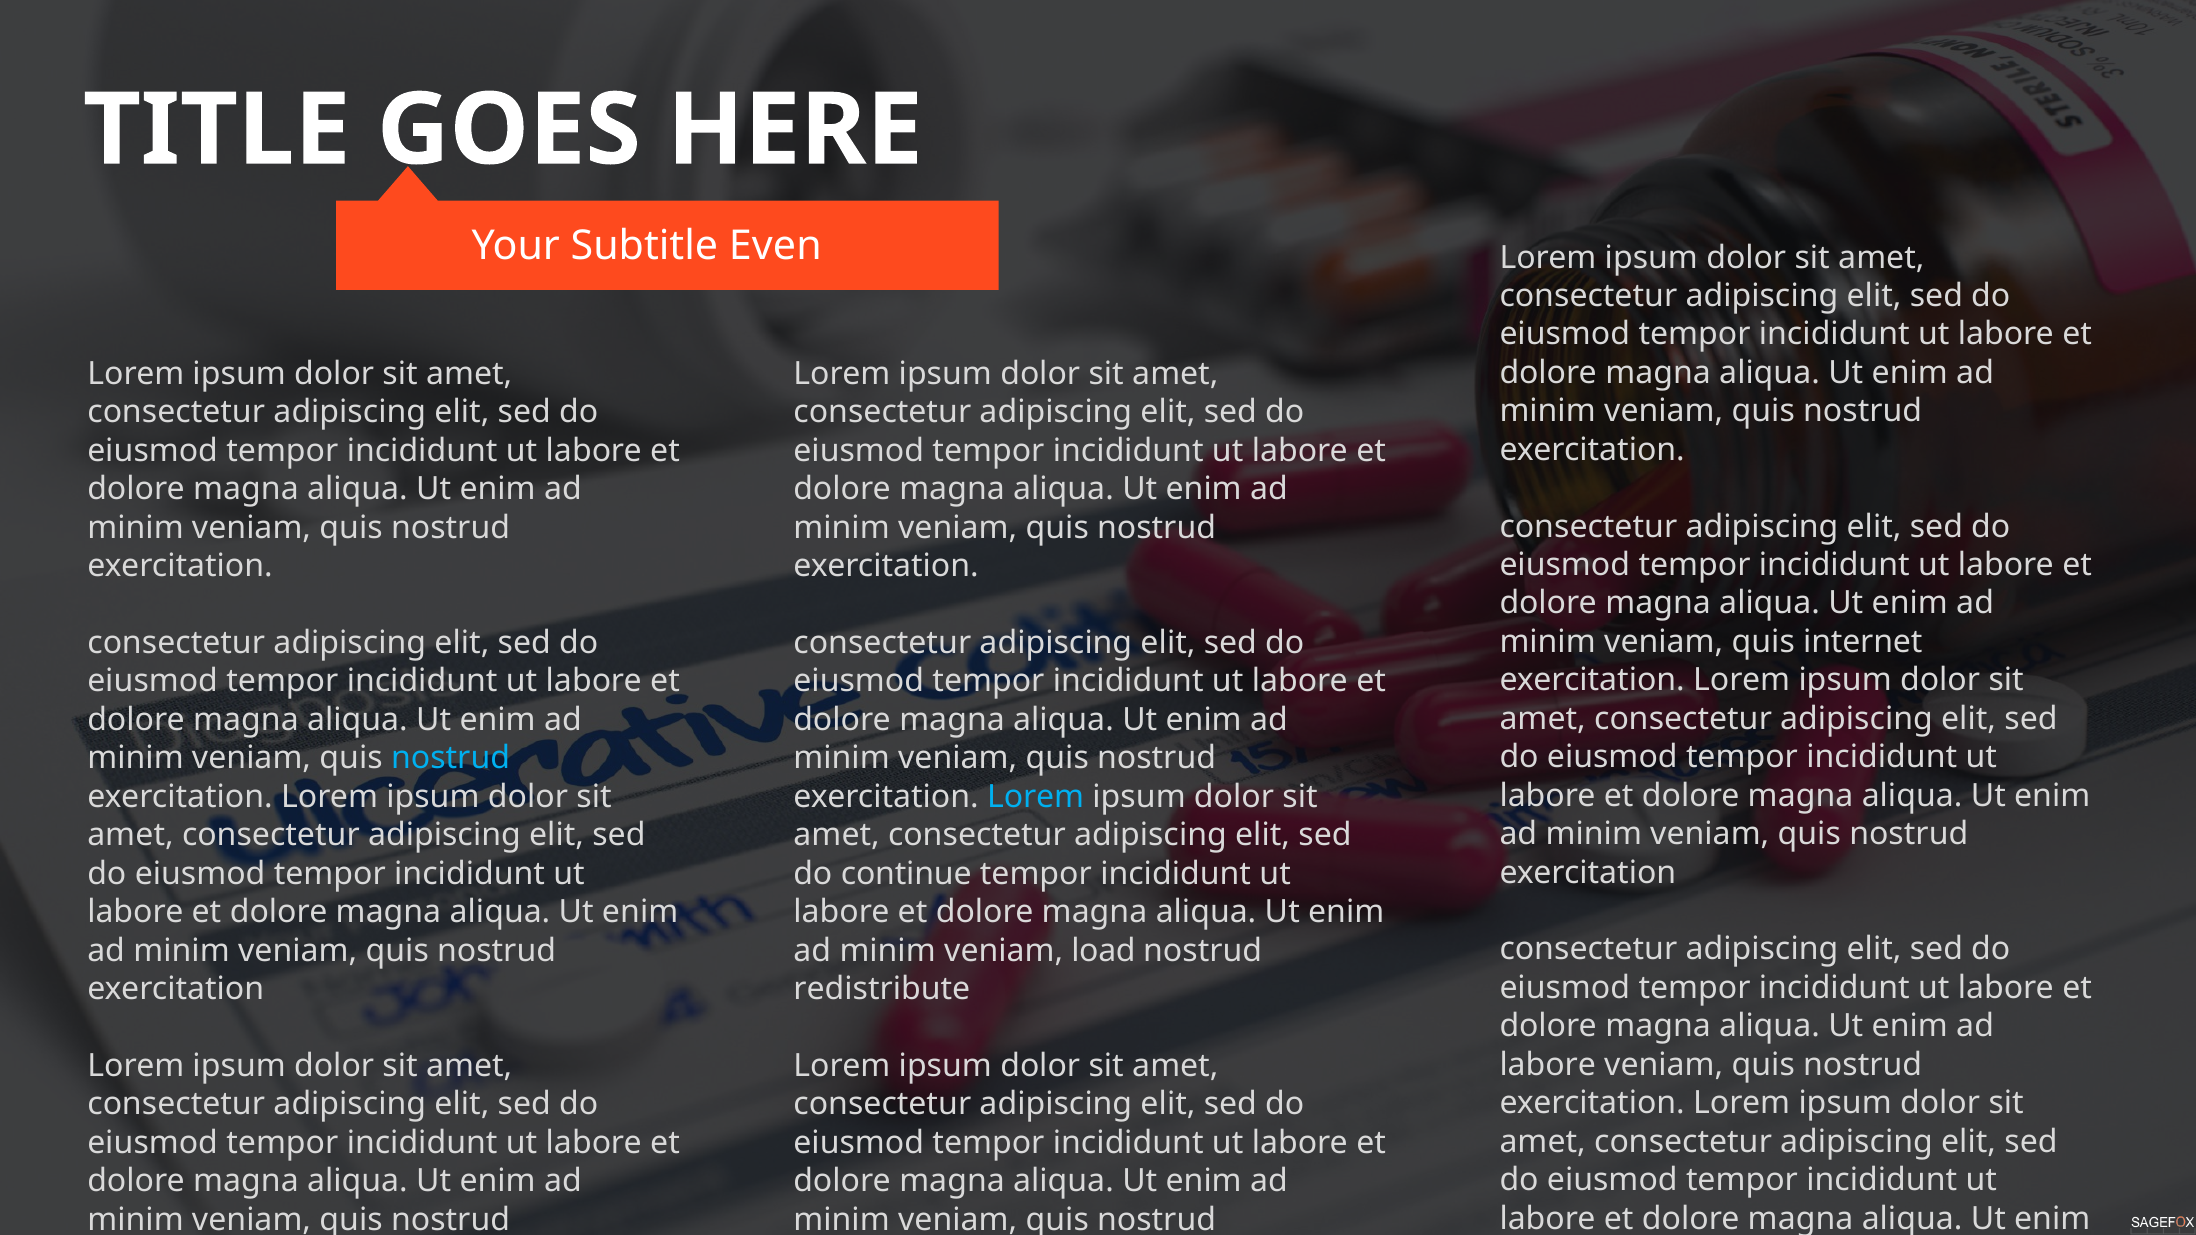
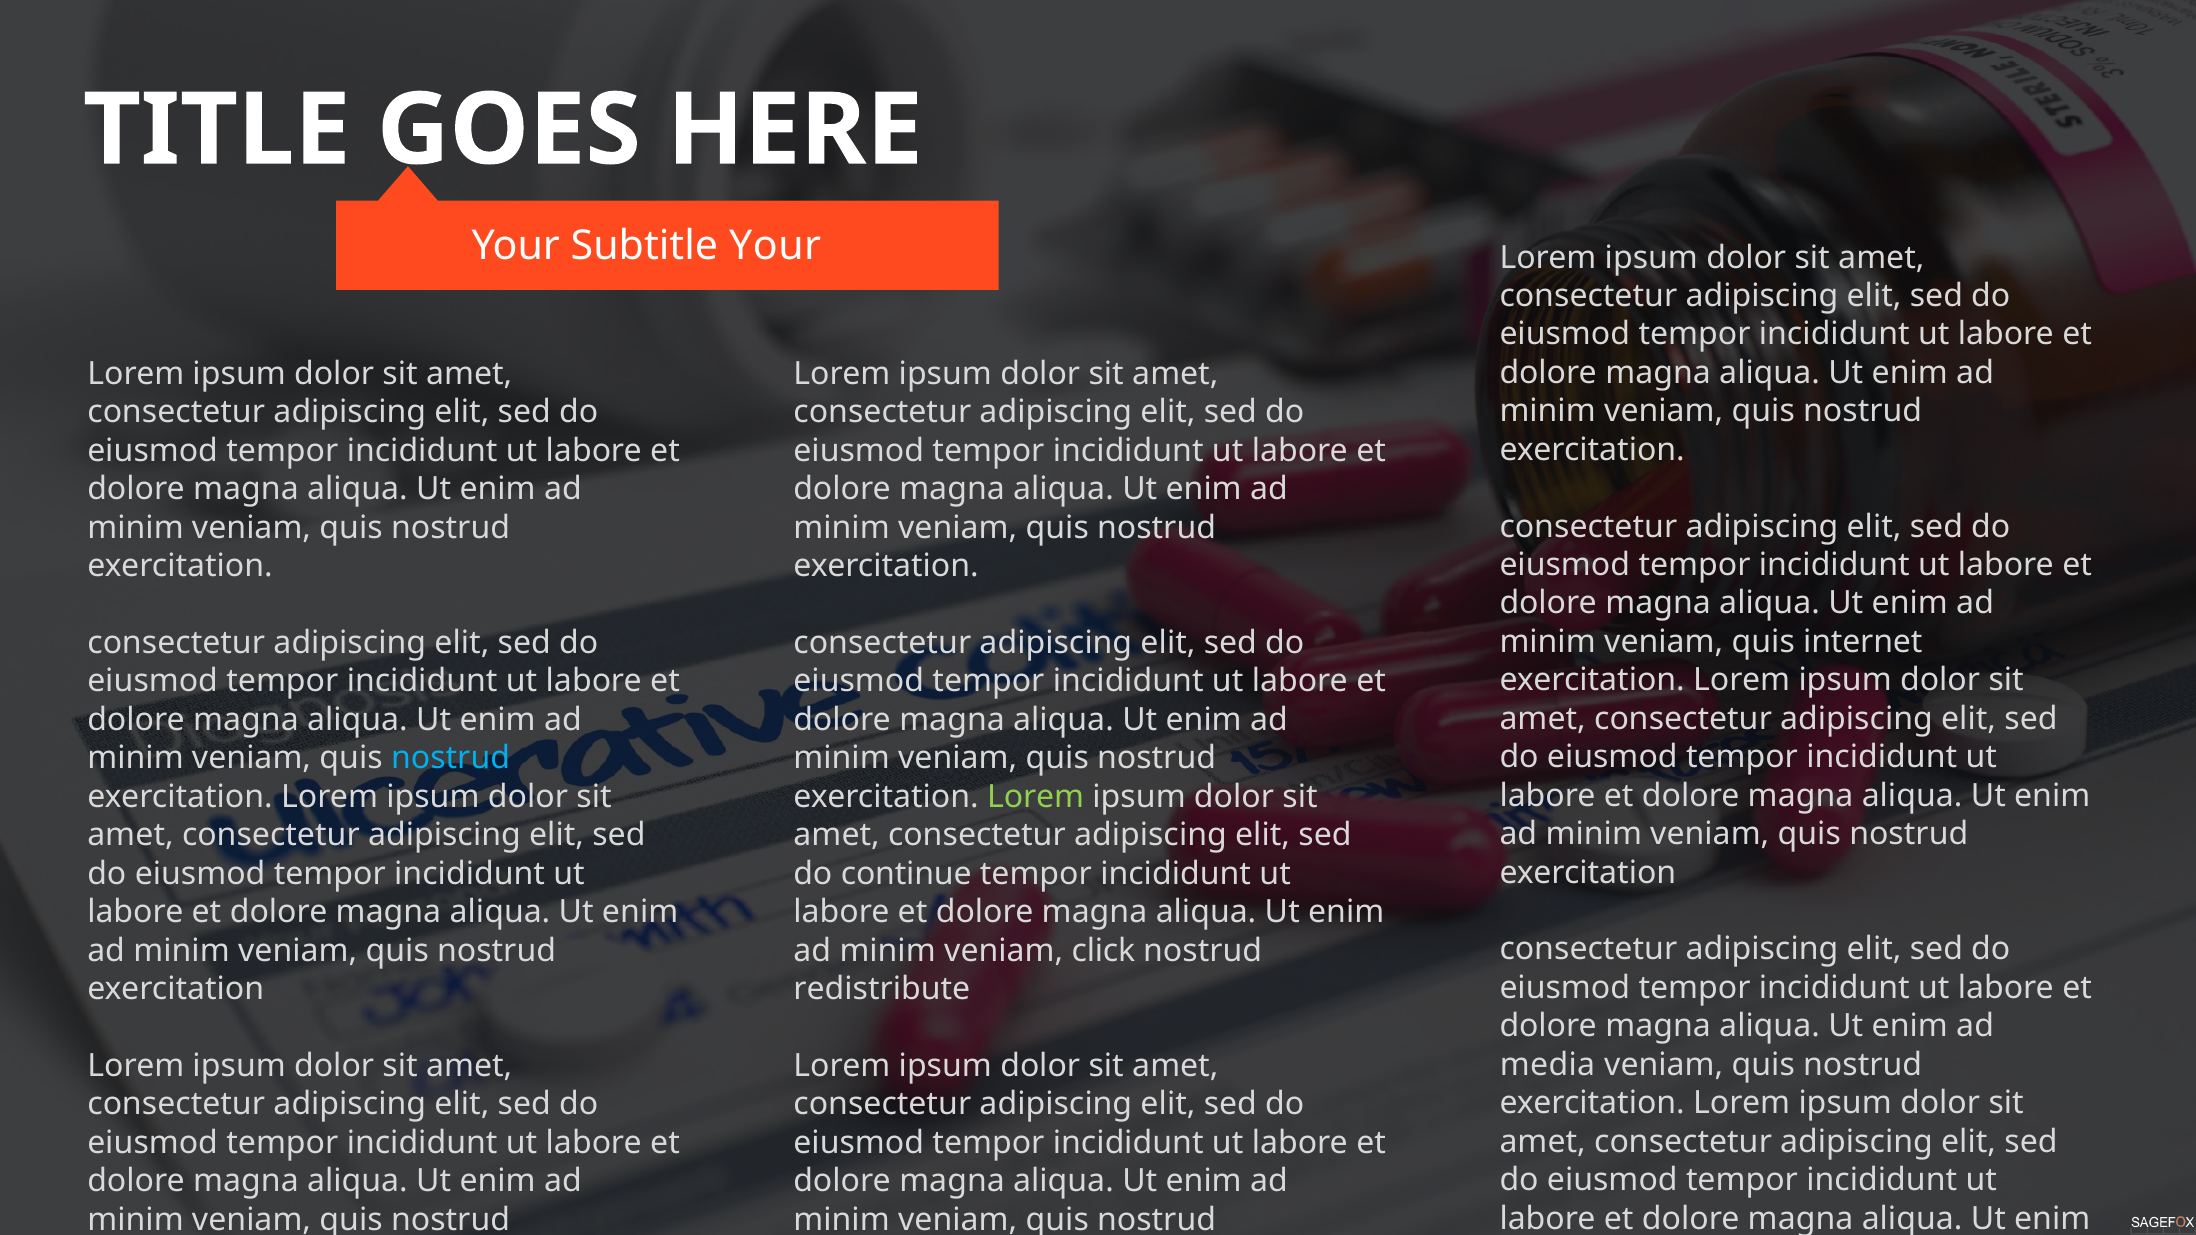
Subtitle Even: Even -> Your (775, 246)
Lorem colour: light blue -> light green (1036, 797)
load: load -> click (1103, 951)
labore: labore -> media (1548, 1065)
